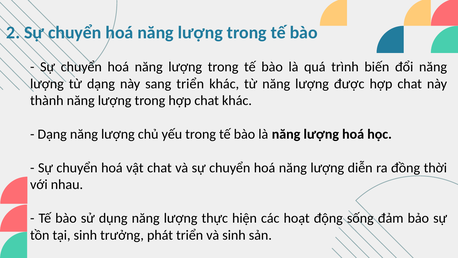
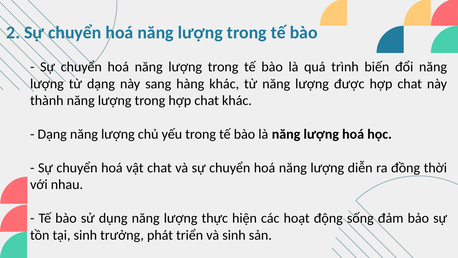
sang triển: triển -> hàng (190, 84)
